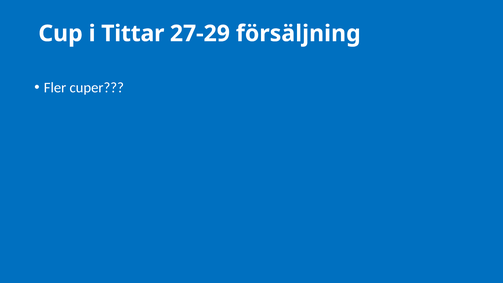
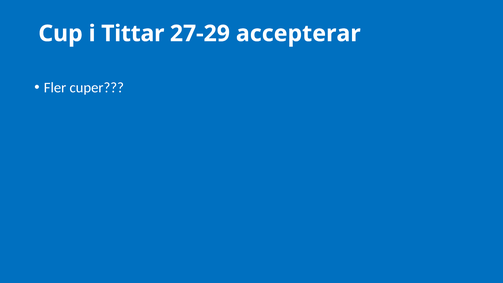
försäljning: försäljning -> accepterar (298, 34)
